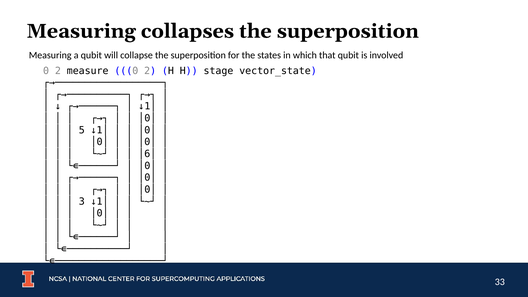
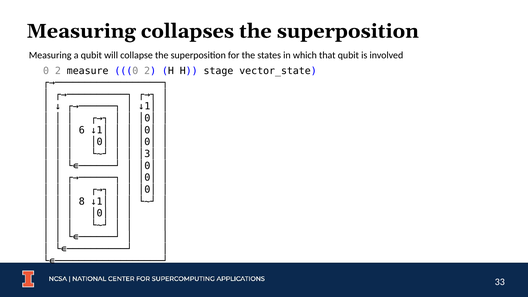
5: 5 -> 6 (82, 130)
│6│: │6│ -> │3│ (147, 154)
3: 3 -> 8 (82, 201)
